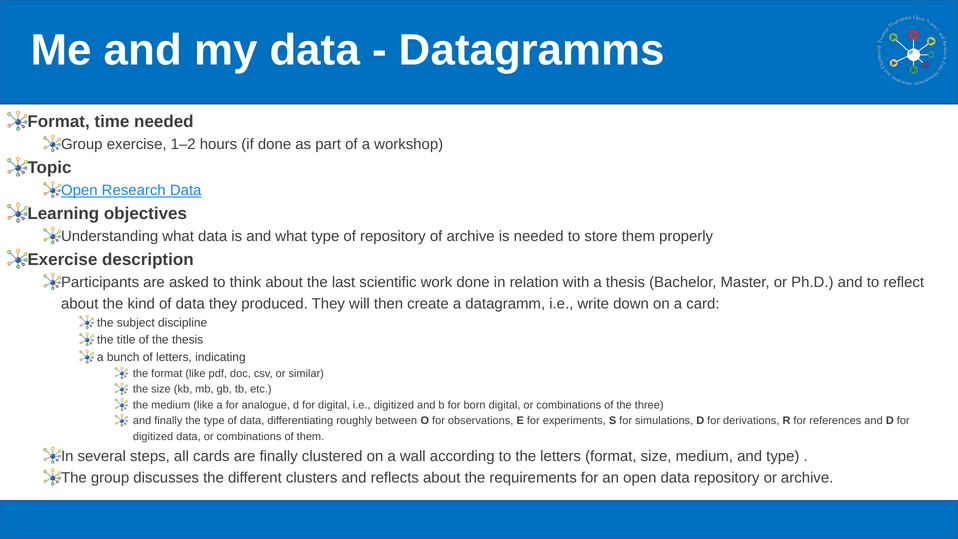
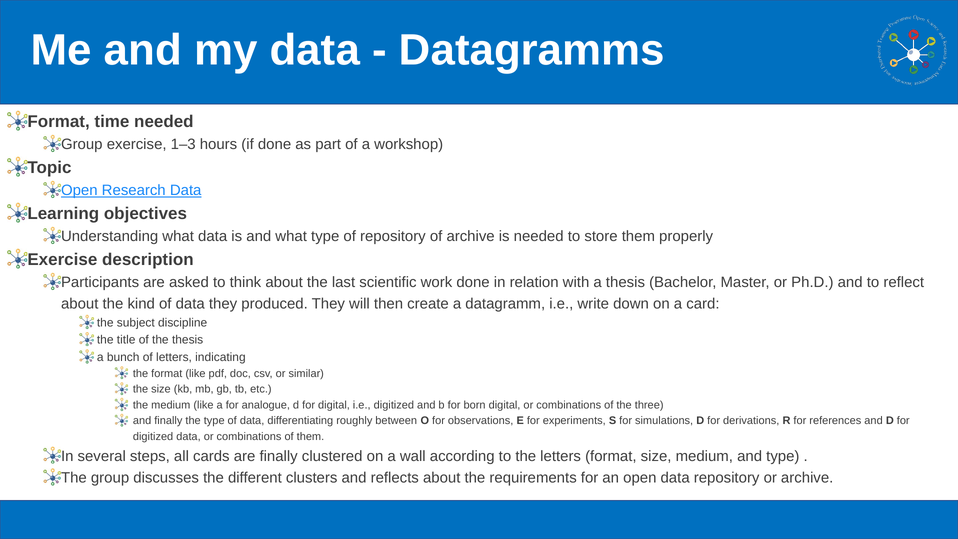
1–2: 1–2 -> 1–3 (183, 144)
